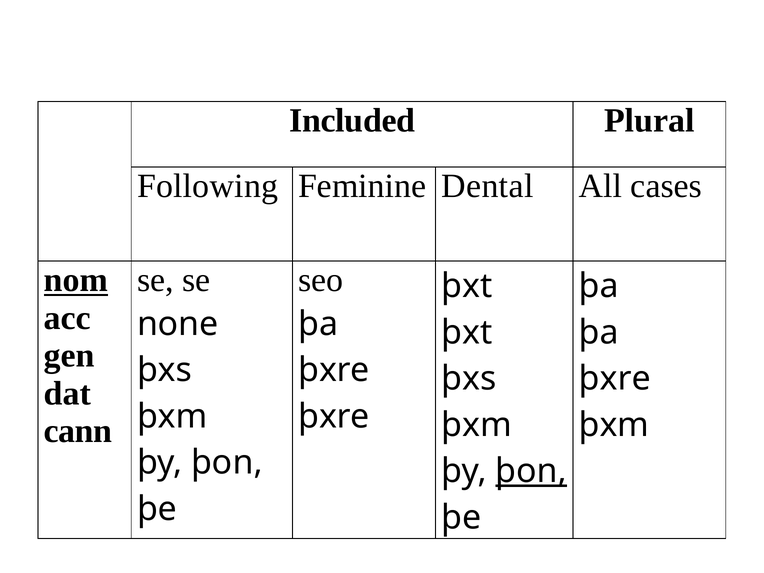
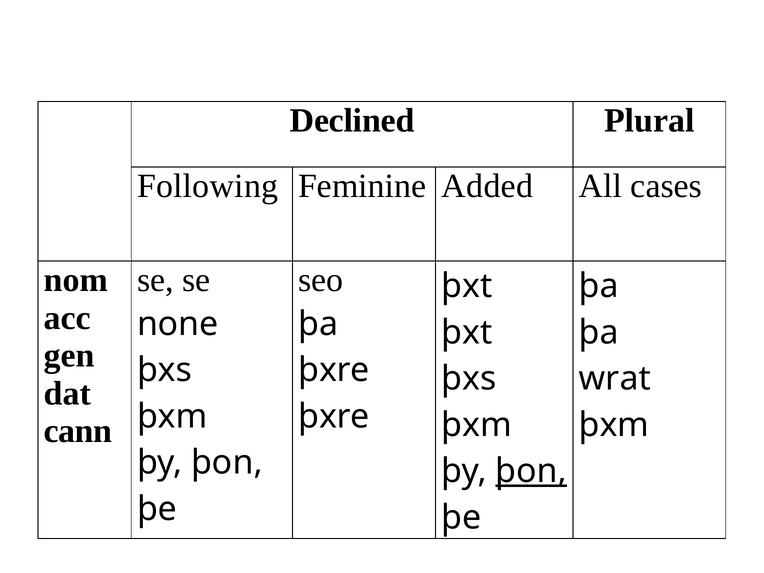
Included: Included -> Declined (352, 121)
Dental: Dental -> Added (487, 186)
nom underline: present -> none (76, 280)
þxre: þxre -> wrat (615, 379)
